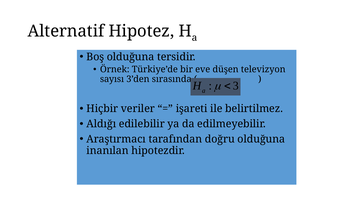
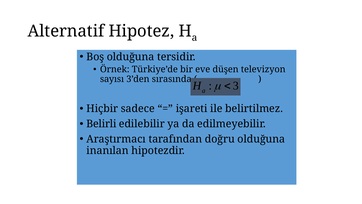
veriler: veriler -> sadece (138, 109)
Aldığı: Aldığı -> Belirli (101, 124)
